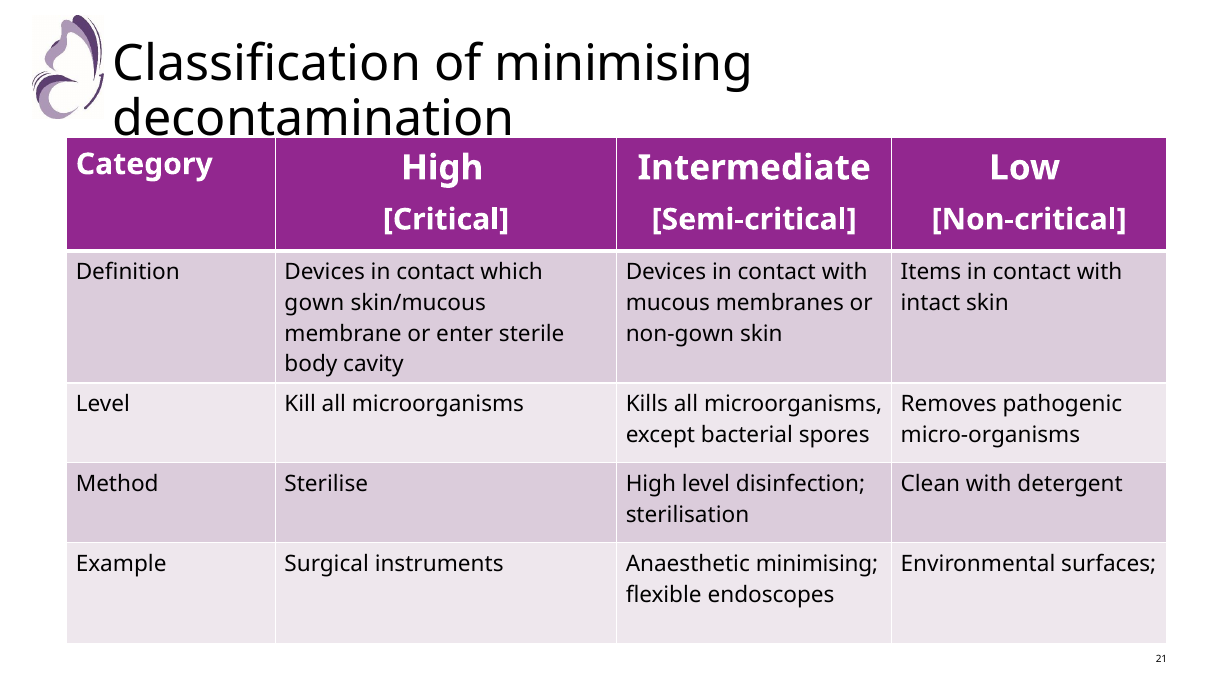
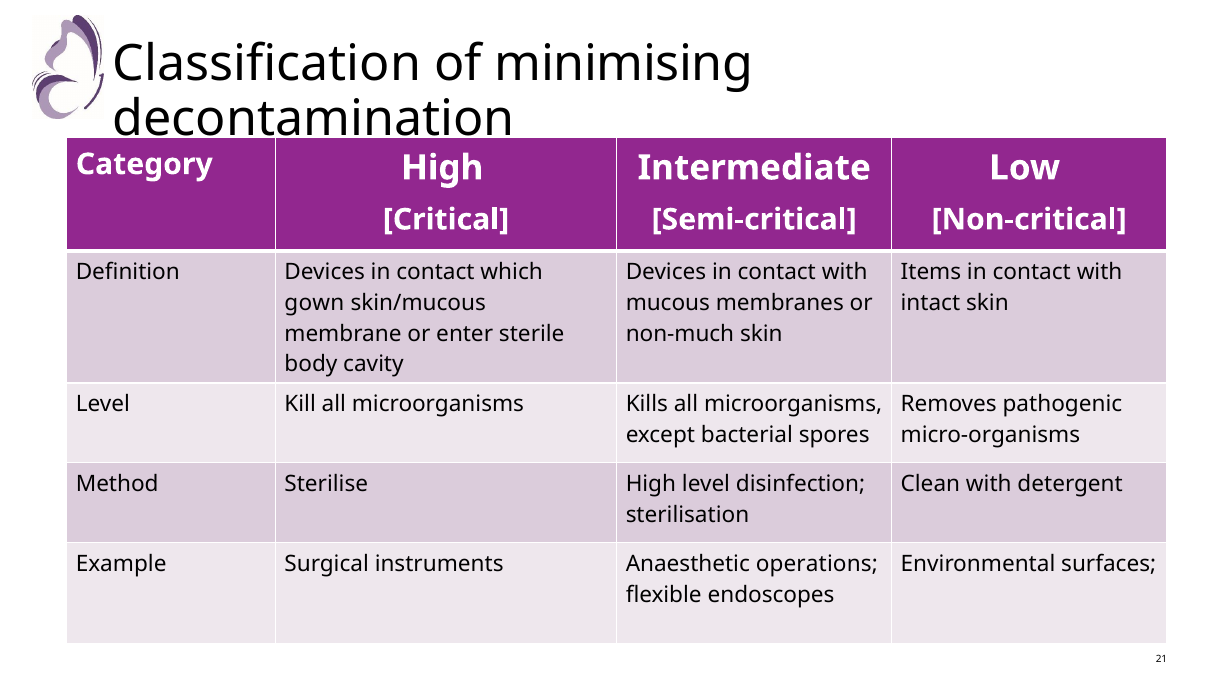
non-gown: non-gown -> non-much (680, 333)
Anaesthetic minimising: minimising -> operations (817, 564)
